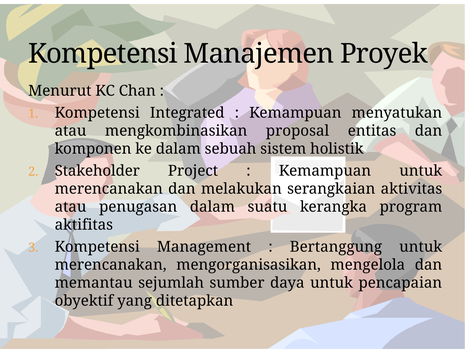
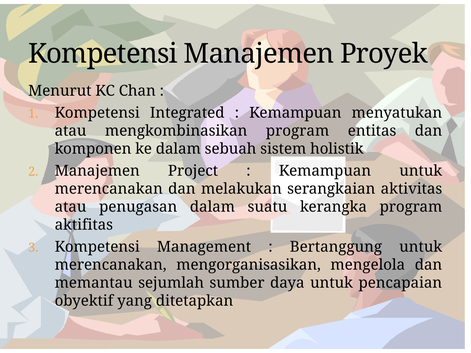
mengkombinasikan proposal: proposal -> program (298, 131)
Stakeholder: Stakeholder -> Manajemen (97, 171)
